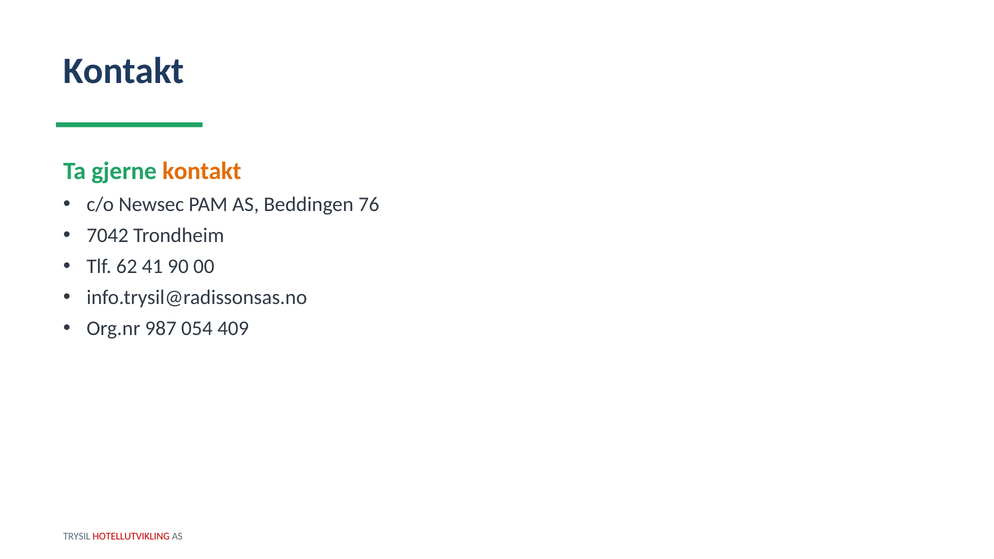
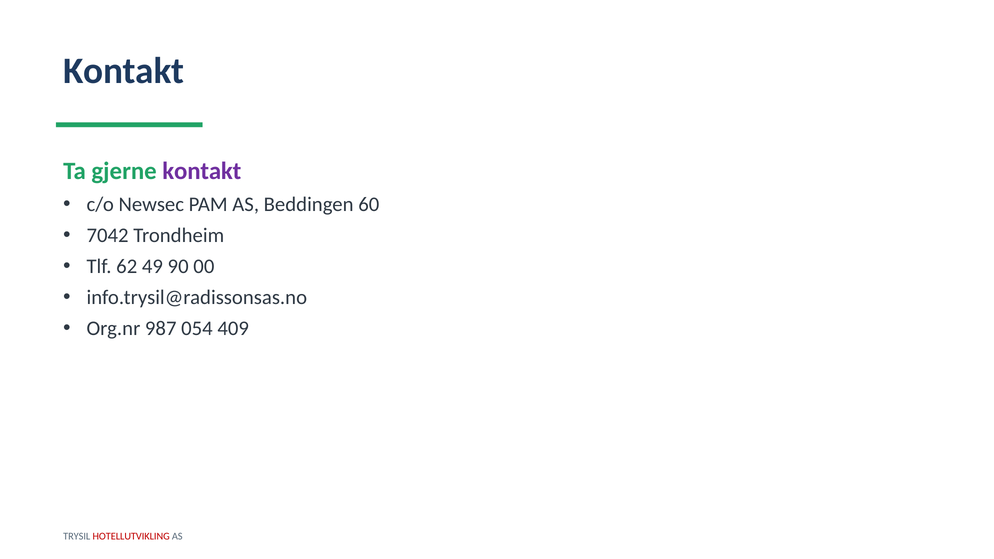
kontakt colour: orange -> purple (202, 171)
76: 76 -> 60 (369, 204)
41: 41 -> 49 (152, 267)
